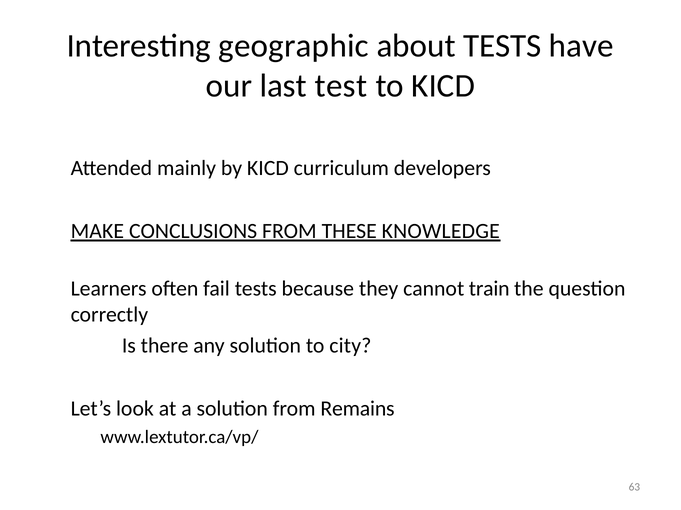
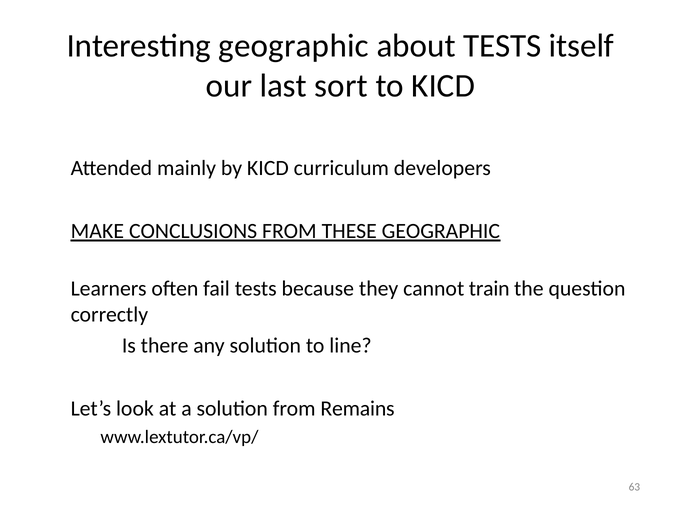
have: have -> itself (582, 46)
test: test -> sort (341, 86)
THESE KNOWLEDGE: KNOWLEDGE -> GEOGRAPHIC (441, 231)
city: city -> line (350, 346)
